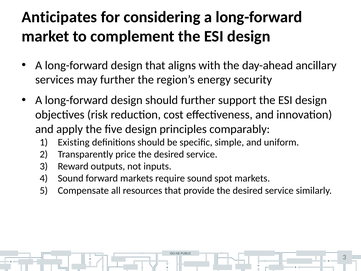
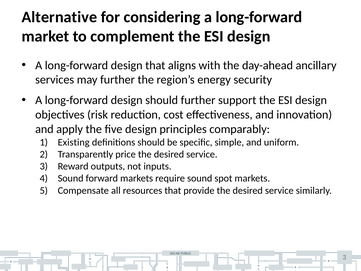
Anticipates: Anticipates -> Alternative (59, 17)
